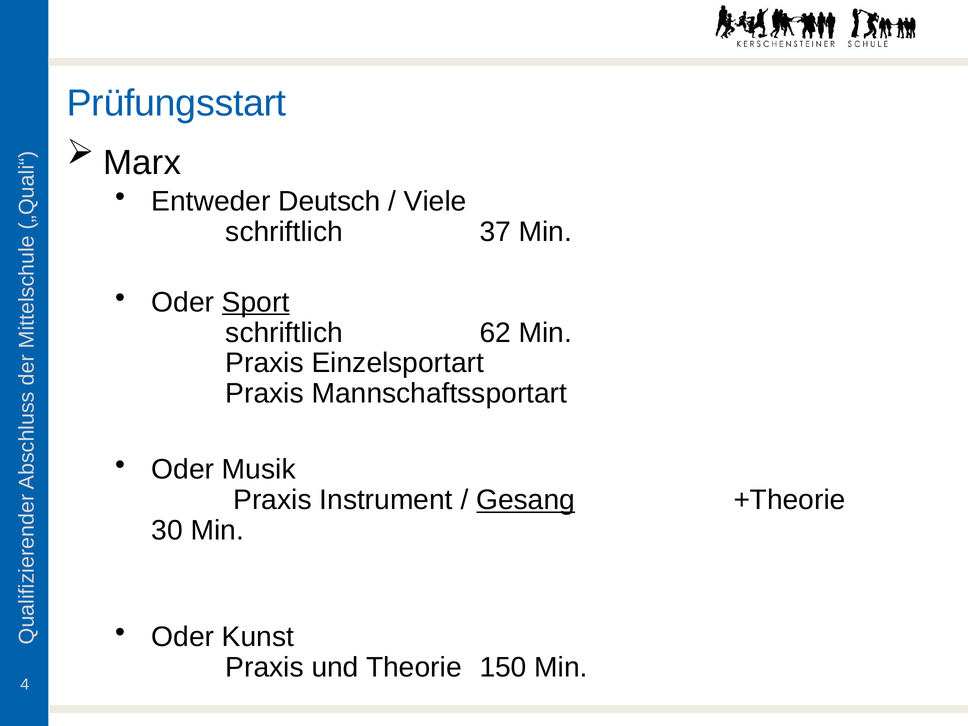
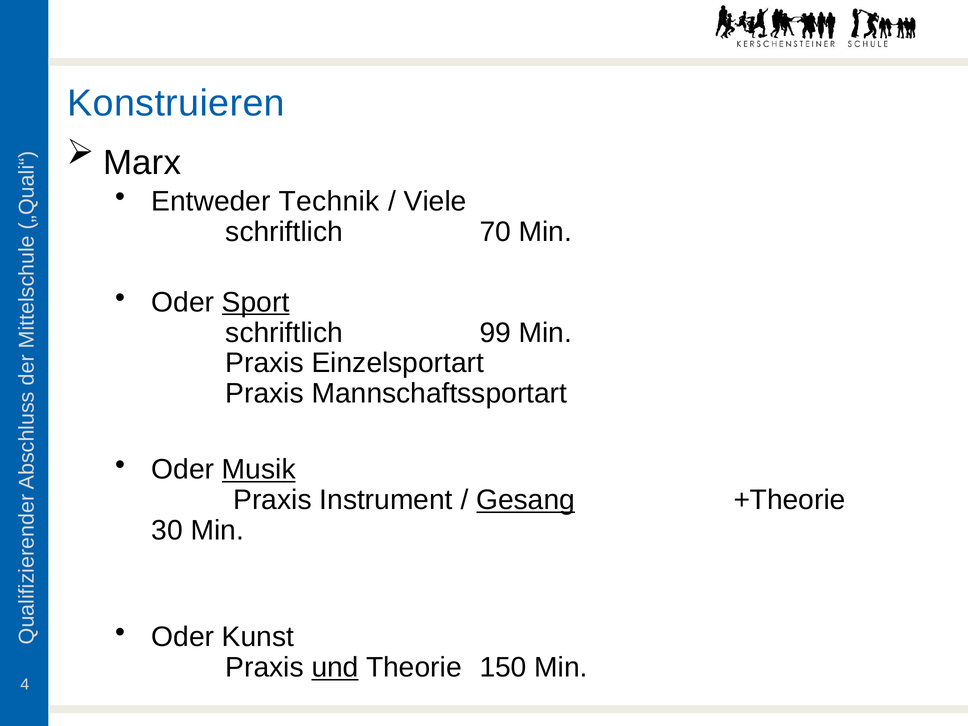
Prüfungsstart: Prüfungsstart -> Konstruieren (176, 103)
Deutsch: Deutsch -> Technik (329, 202)
37: 37 -> 70 (495, 232)
62: 62 -> 99 (495, 333)
Musik underline: none -> present (259, 470)
und underline: none -> present (335, 668)
